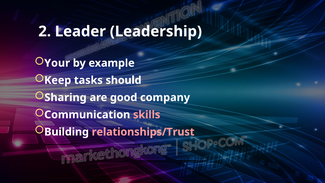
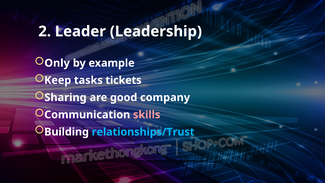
Your: Your -> Only (57, 63)
should: should -> tickets (124, 80)
relationships/Trust colour: pink -> light blue (143, 132)
